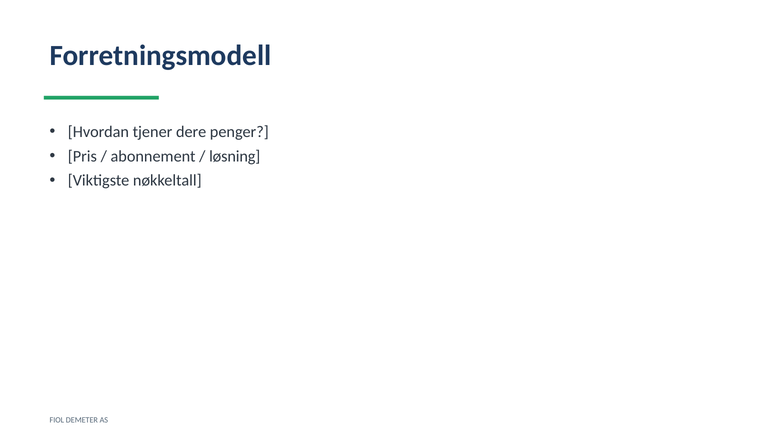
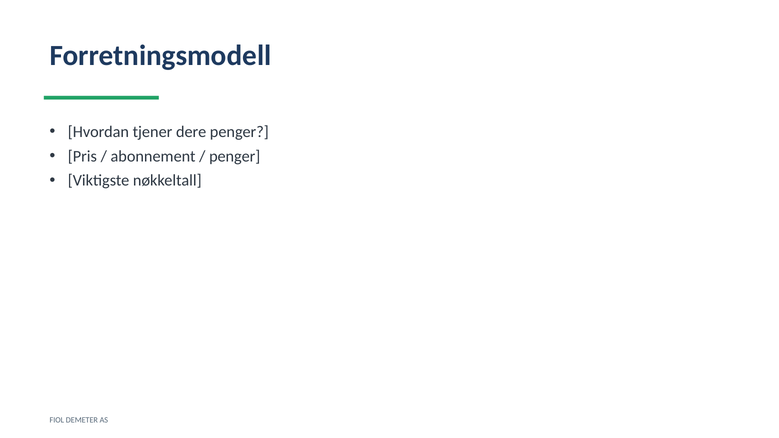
løsning: løsning -> penger (235, 156)
